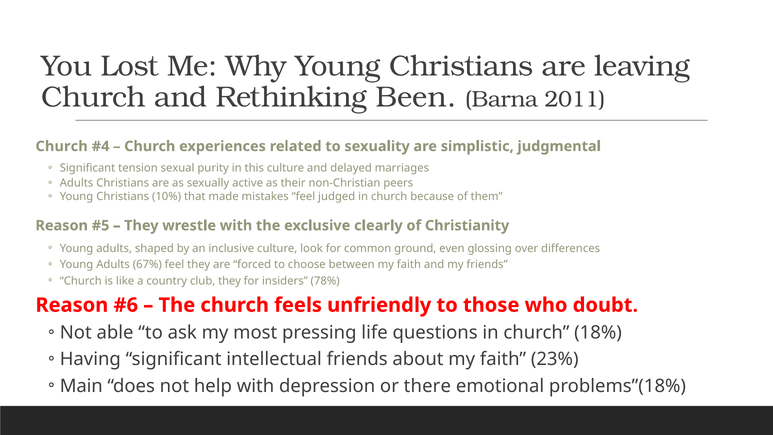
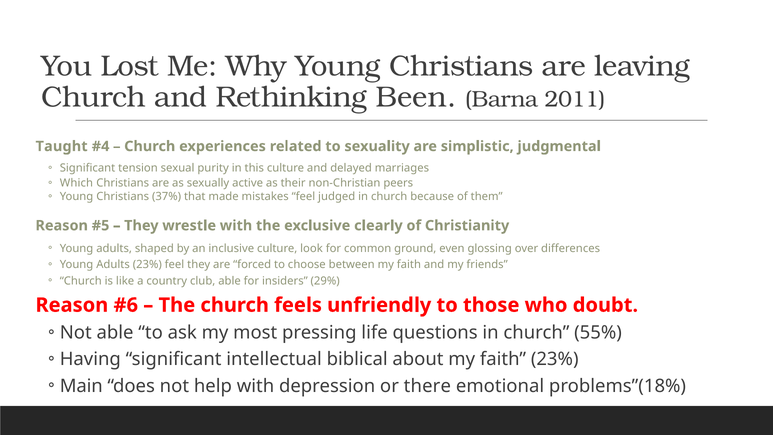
Church: Church -> Taught (62, 146)
Adults: Adults -> Which (76, 183)
10%: 10% -> 37% (167, 197)
Adults 67%: 67% -> 23% (147, 264)
club they: they -> able (230, 281)
78%: 78% -> 29% (325, 281)
18%: 18% -> 55% (598, 332)
intellectual friends: friends -> biblical (357, 359)
